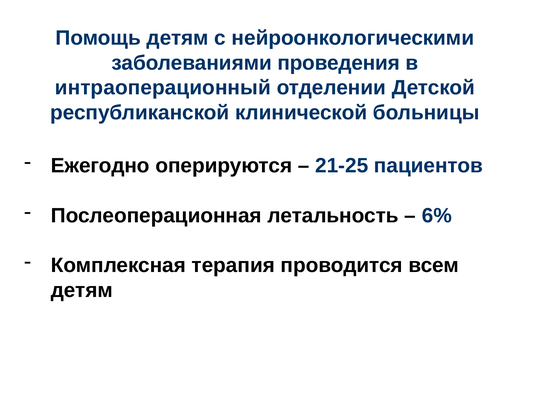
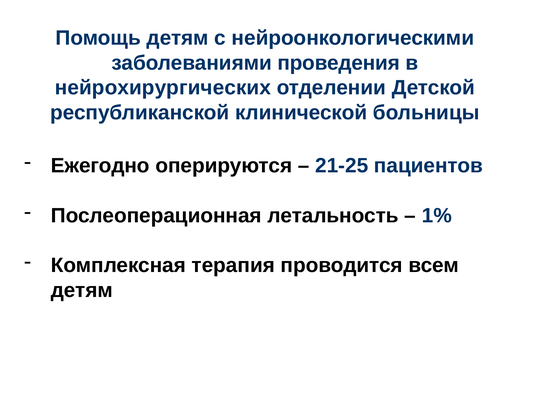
интраоперационный: интраоперационный -> нейрохирургических (163, 88)
6%: 6% -> 1% (437, 216)
